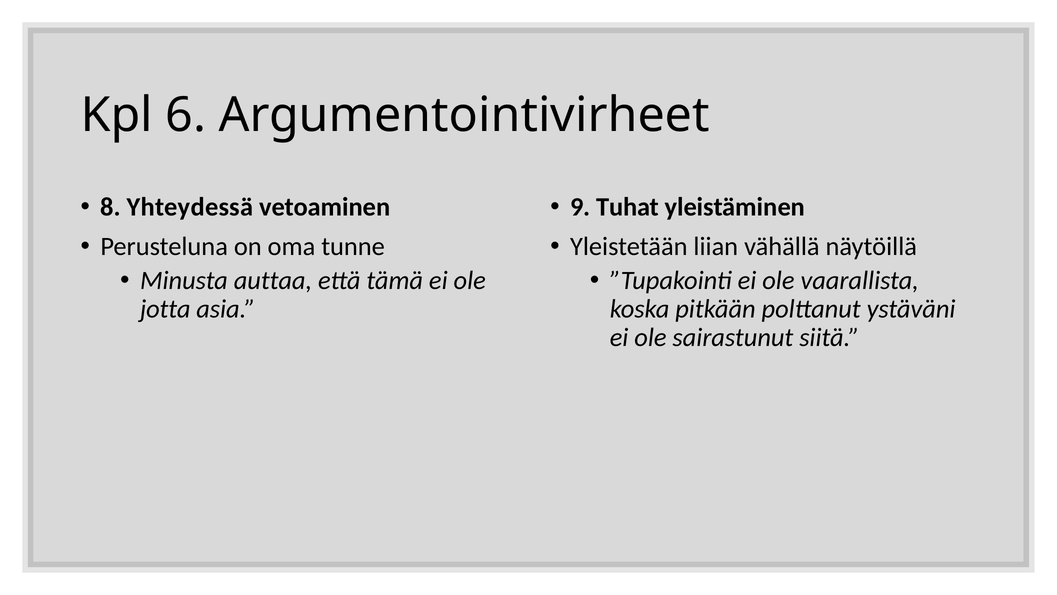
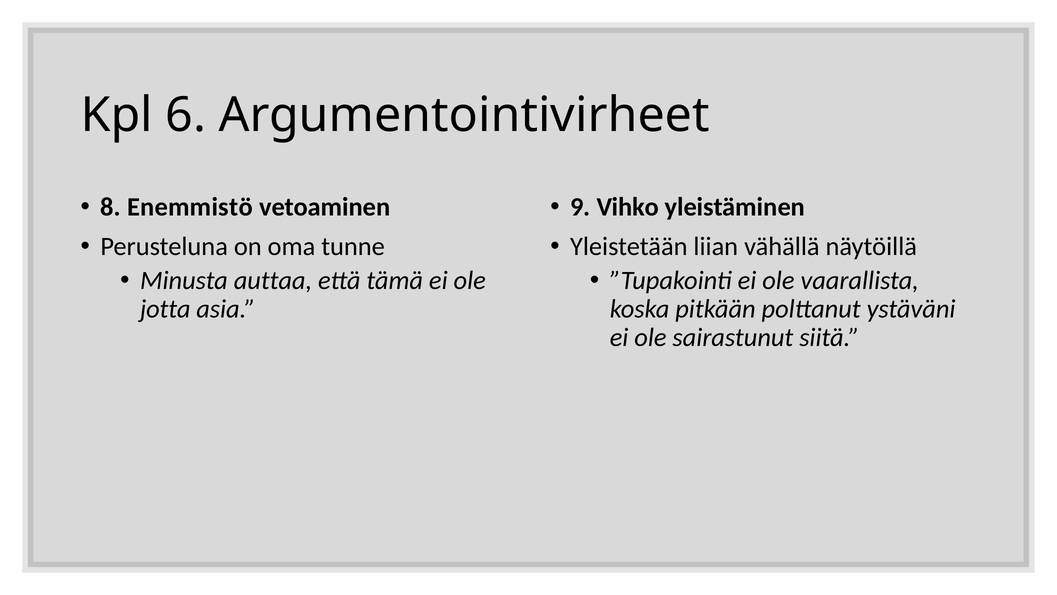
Yhteydessä: Yhteydessä -> Enemmistö (190, 207)
Tuhat: Tuhat -> Vihko (628, 207)
